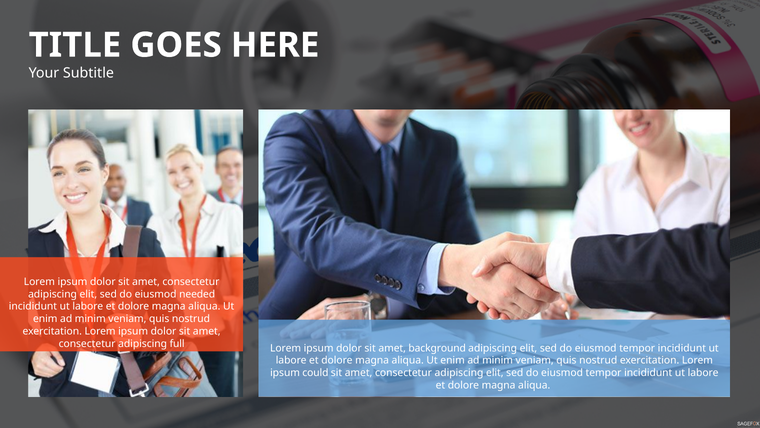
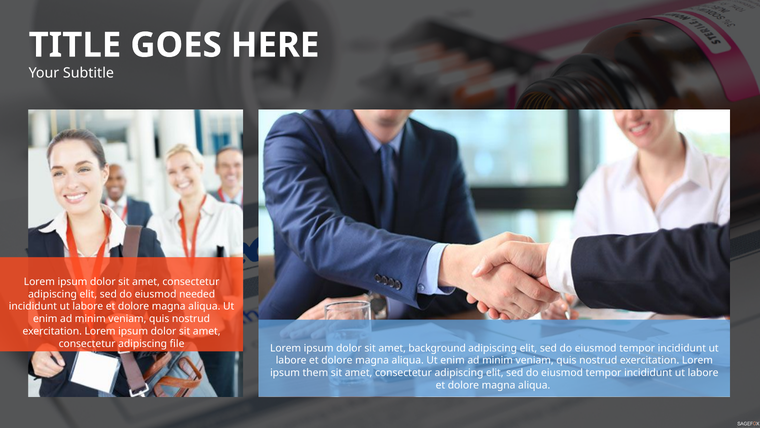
full: full -> file (177, 343)
could: could -> them (315, 373)
